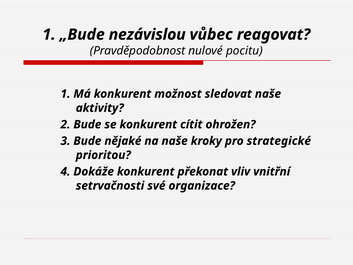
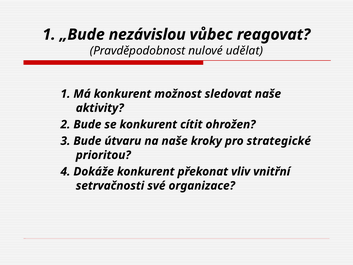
pocitu: pocitu -> udělat (244, 51)
nějaké: nějaké -> útvaru (123, 141)
